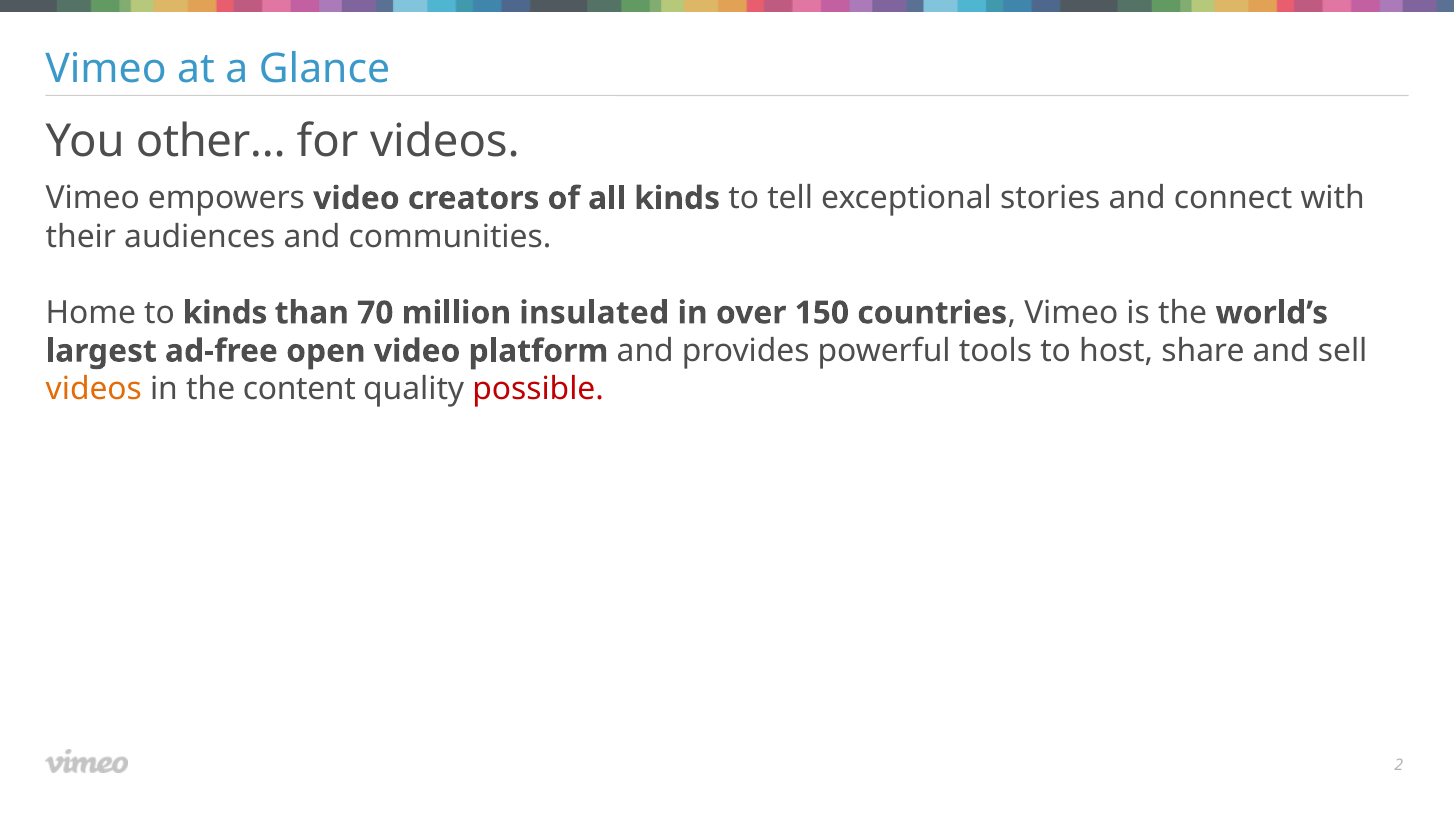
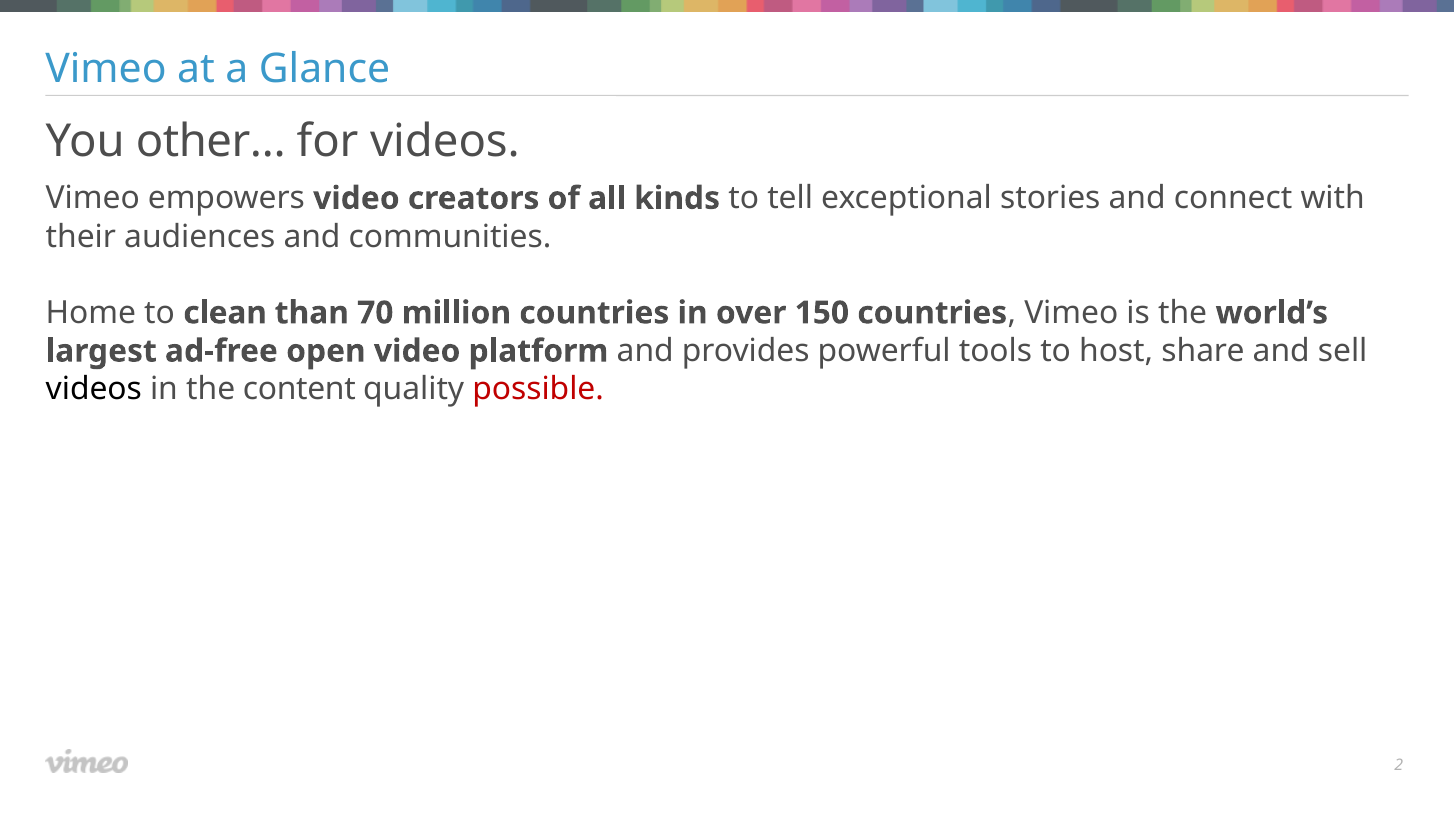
to kinds: kinds -> clean (225, 313)
million insulated: insulated -> countries (594, 313)
videos colour: orange -> black (94, 389)
